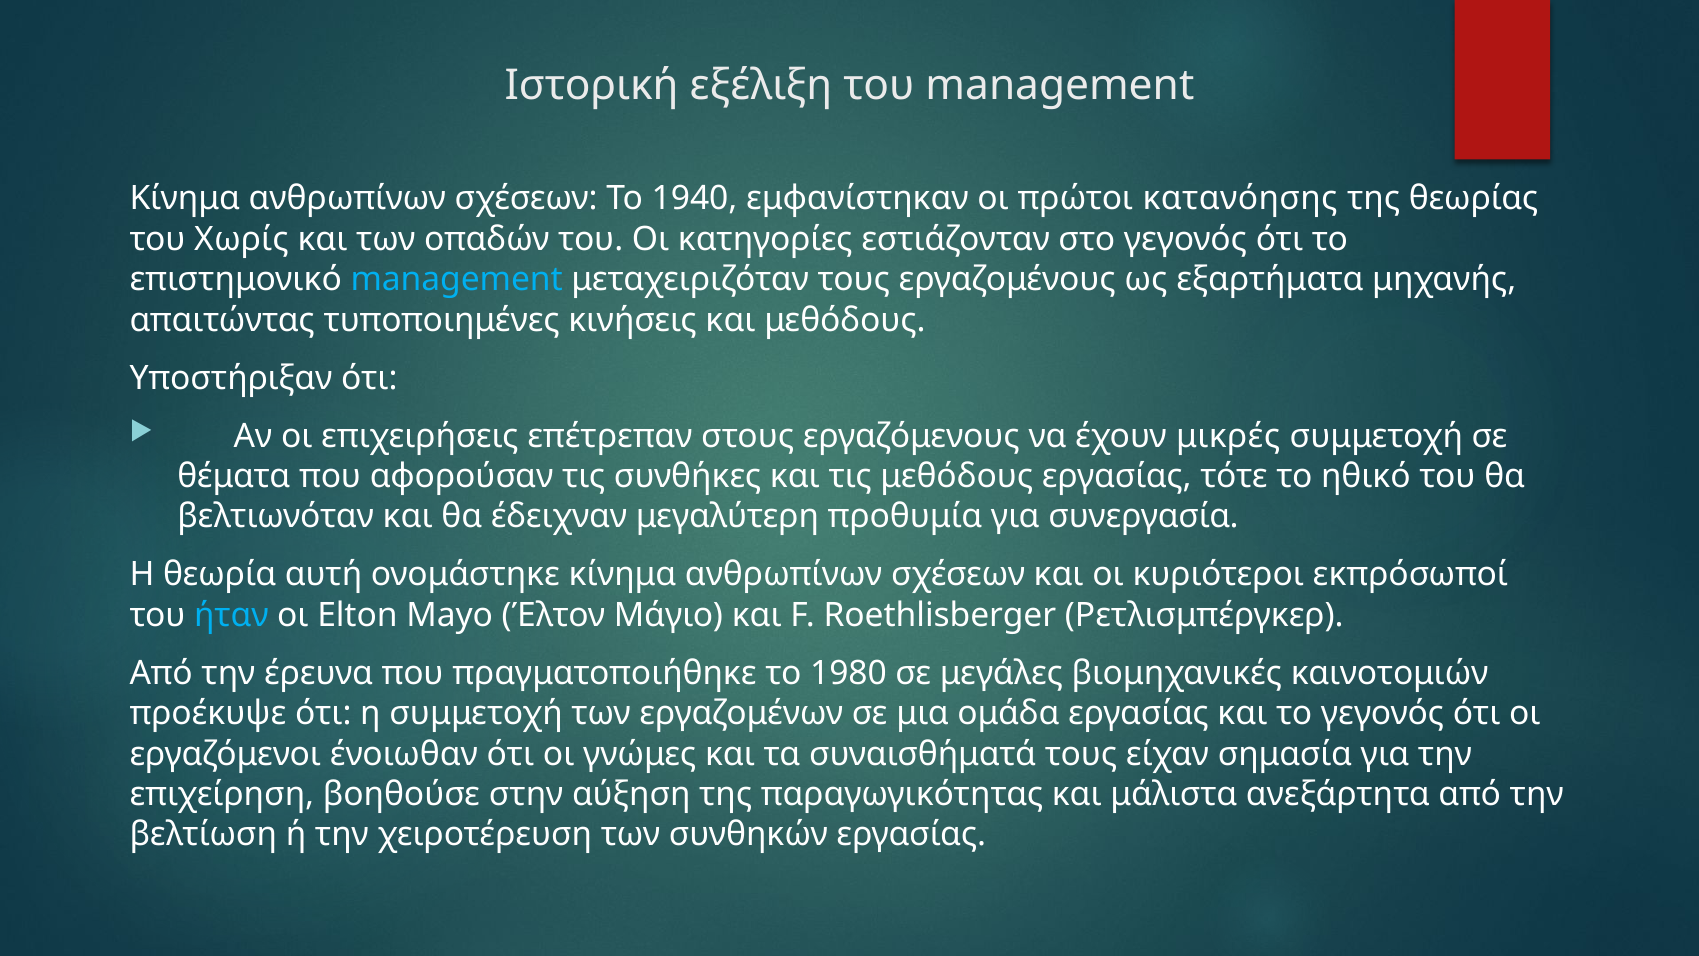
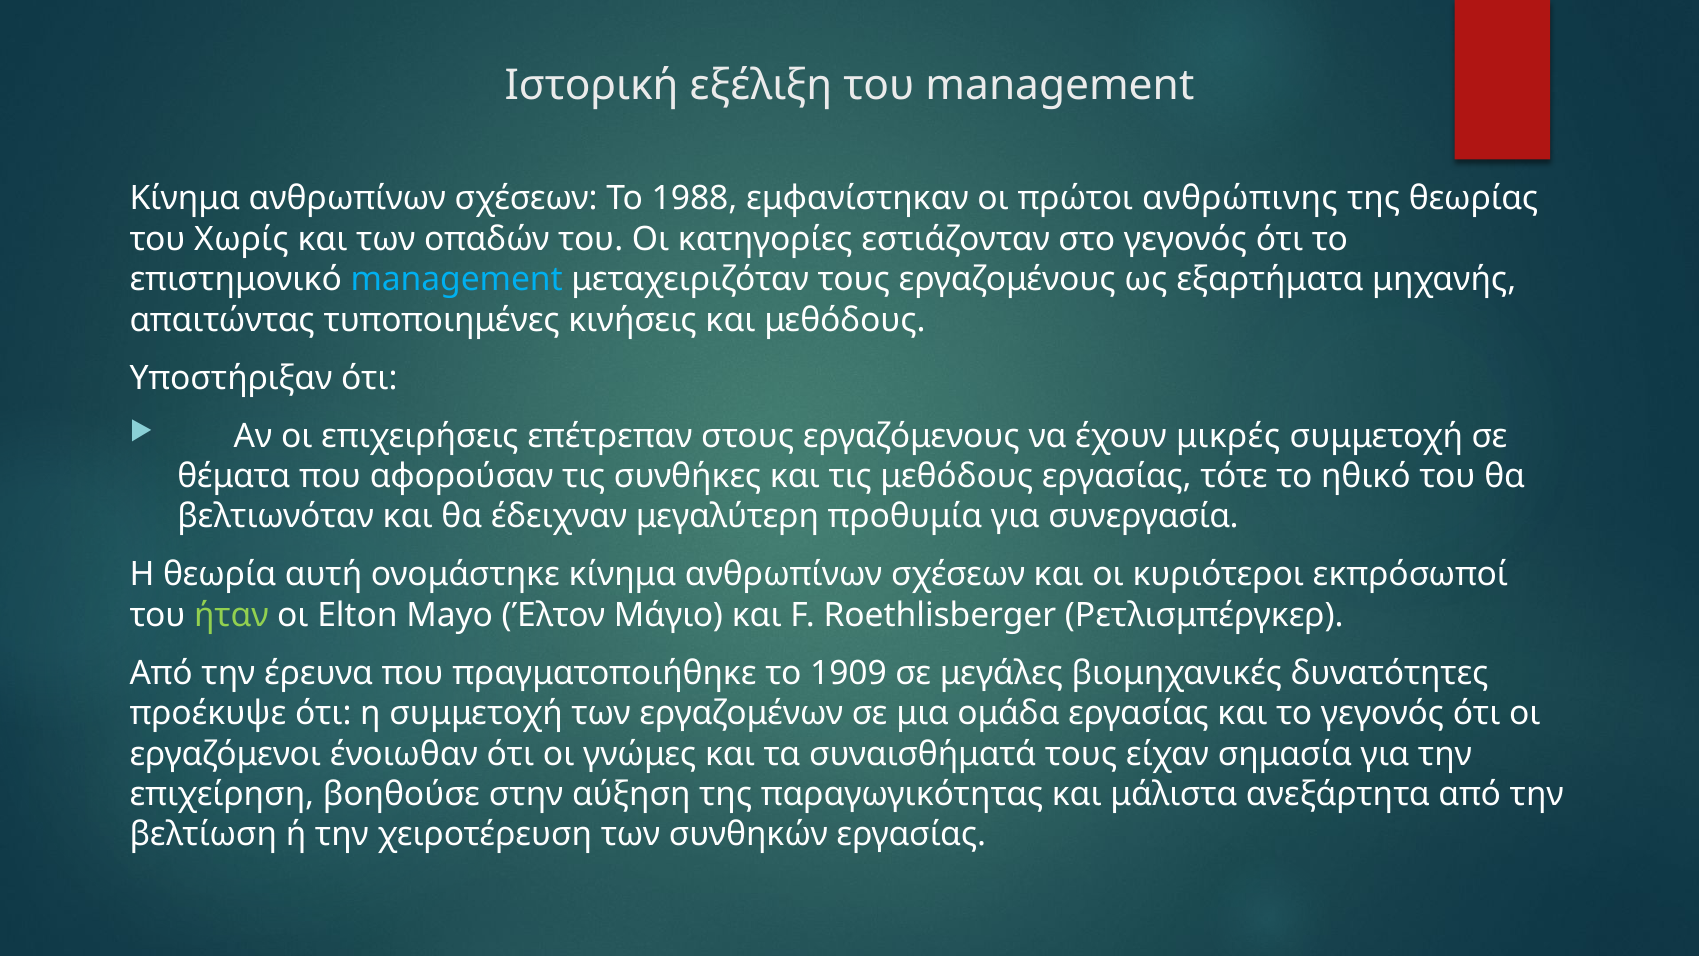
1940: 1940 -> 1988 (695, 199)
κατανόησης: κατανόησης -> ανθρώπινης (1240, 199)
ήταν colour: light blue -> light green (231, 615)
1980: 1980 -> 1909 (849, 673)
καινοτομιών: καινοτομιών -> δυνατότητες (1390, 673)
